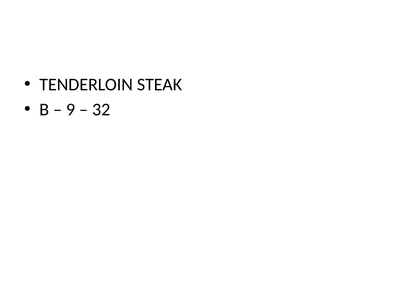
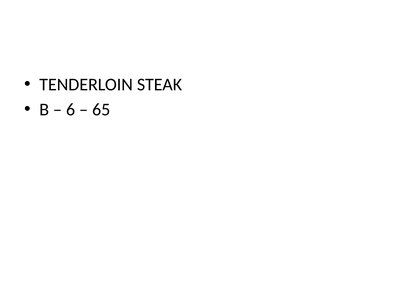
9: 9 -> 6 (71, 110)
32: 32 -> 65 (101, 110)
